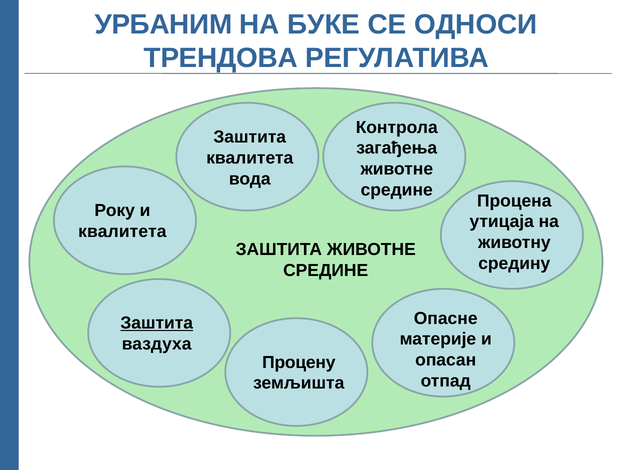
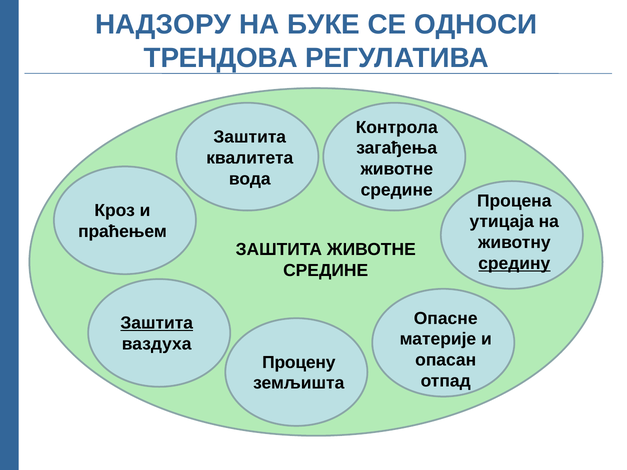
УРБАНИМ: УРБАНИМ -> НАДЗОРУ (163, 24)
Року: Року -> Кроз (115, 211)
квалитета: квалитета -> праћењем (122, 232)
средину underline: none -> present (514, 264)
